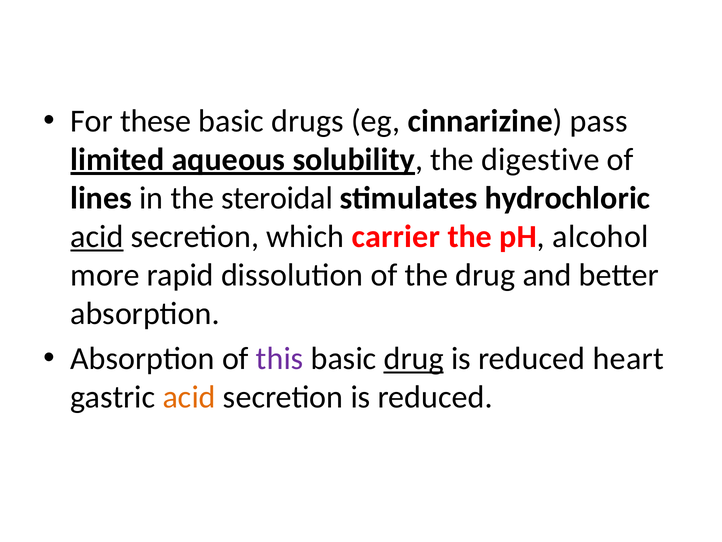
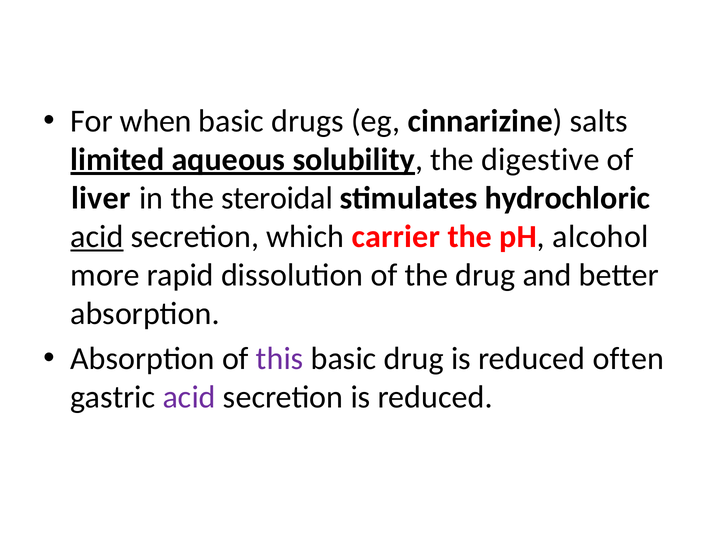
these: these -> when (156, 121)
pass: pass -> salts (599, 121)
lines: lines -> liver (101, 198)
drug underline: present -> none (414, 359)
heart: heart -> often (628, 359)
acid colour: orange -> purple (189, 397)
